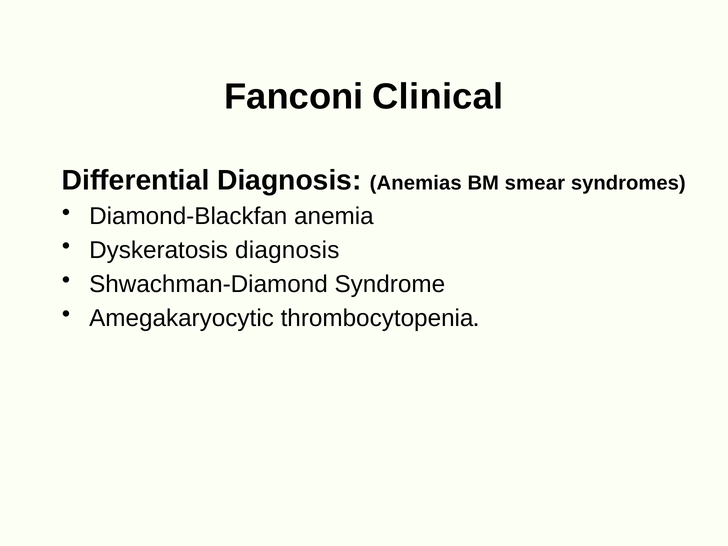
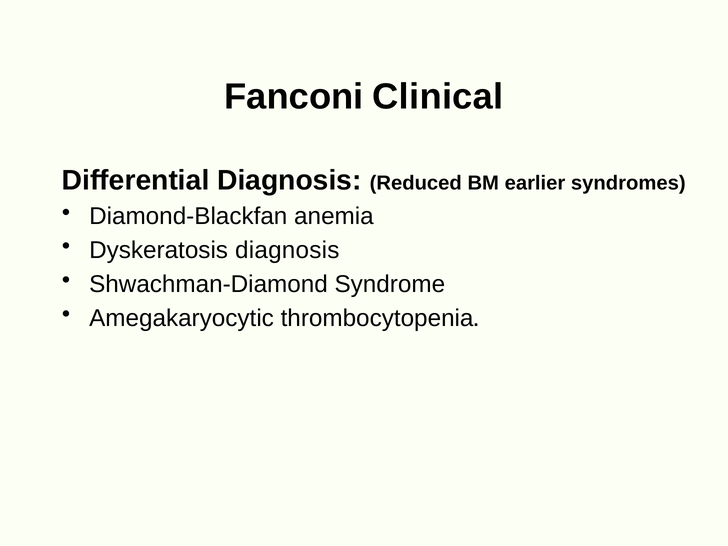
Anemias: Anemias -> Reduced (416, 183)
smear: smear -> earlier (535, 183)
